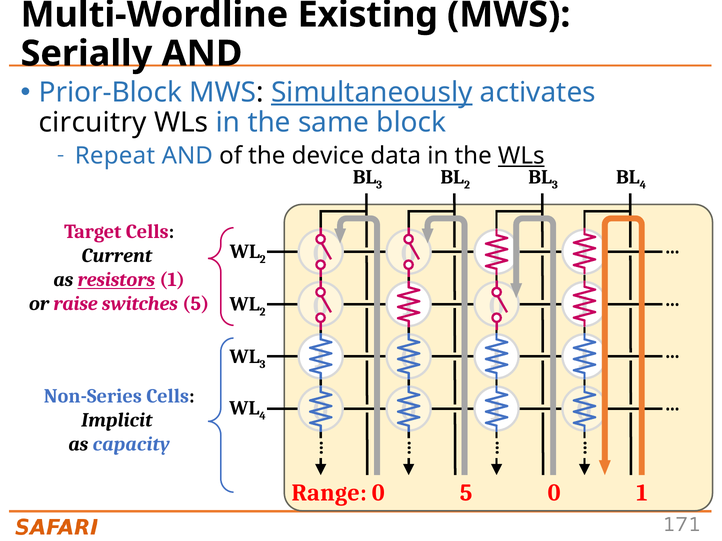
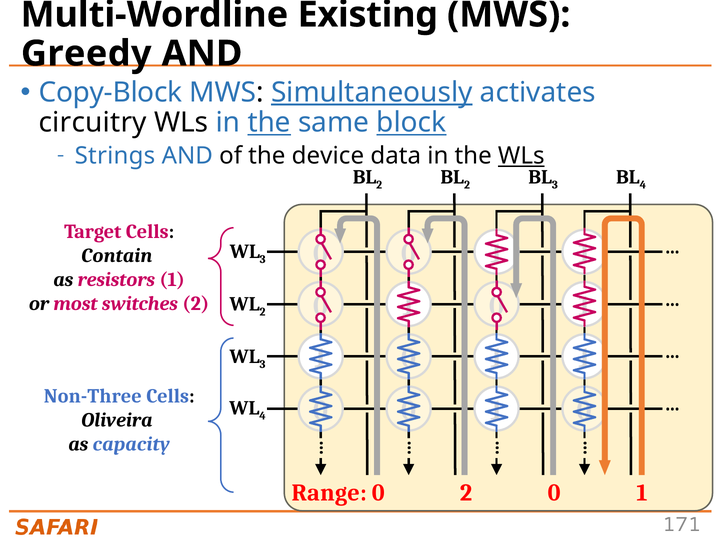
Serially: Serially -> Greedy (86, 54)
Prior-Block: Prior-Block -> Copy-Block (110, 93)
the underline: none -> present (269, 123)
block underline: none -> present (411, 123)
Repeat: Repeat -> Strings (115, 156)
3: 3 -> 2 (379, 185)
2: 2 -> 3 (263, 260)
Current: Current -> Contain (117, 256)
resistors underline: present -> none (116, 280)
raise: raise -> most (75, 304)
switches 5: 5 -> 2 (196, 304)
Non-Series: Non-Series -> Non-Three (93, 396)
Implicit: Implicit -> Oliveira (117, 421)
0 5: 5 -> 2 (466, 493)
